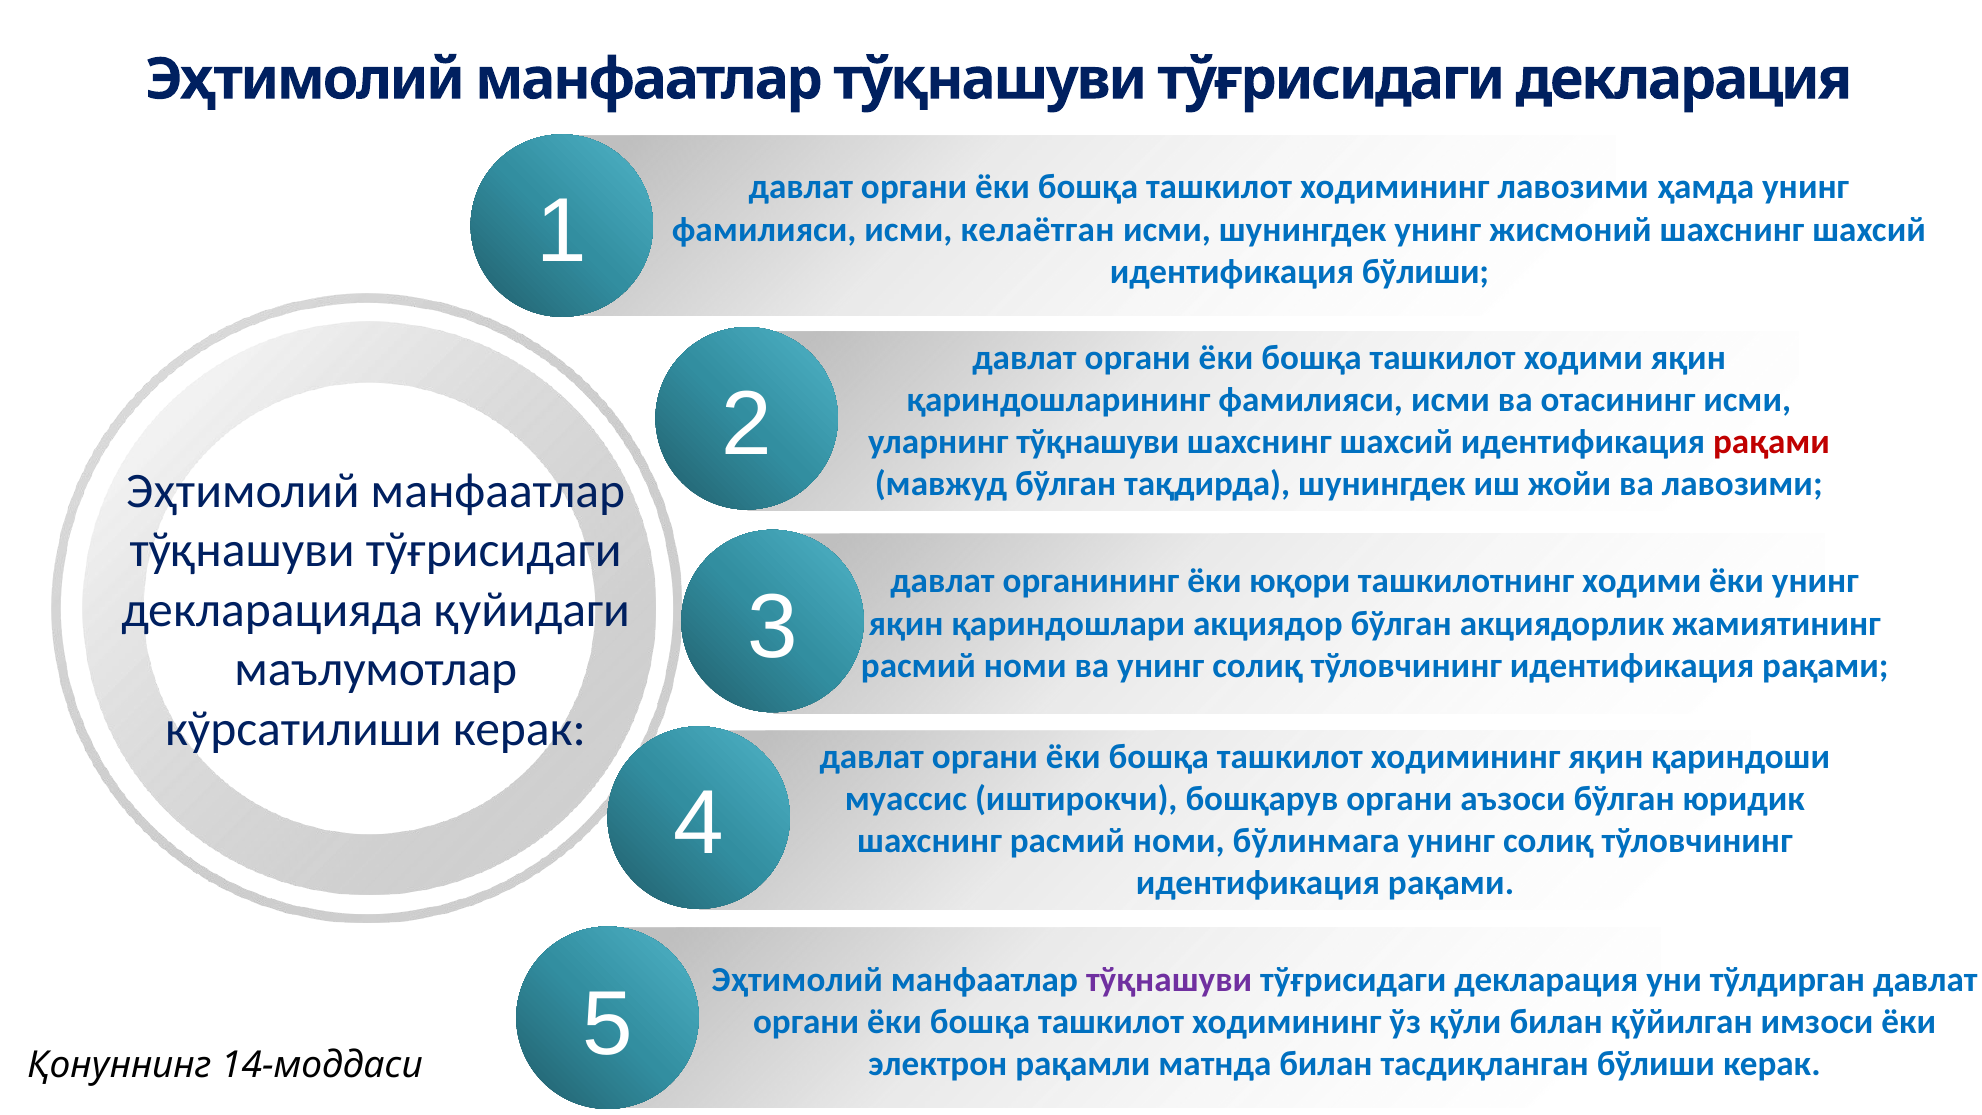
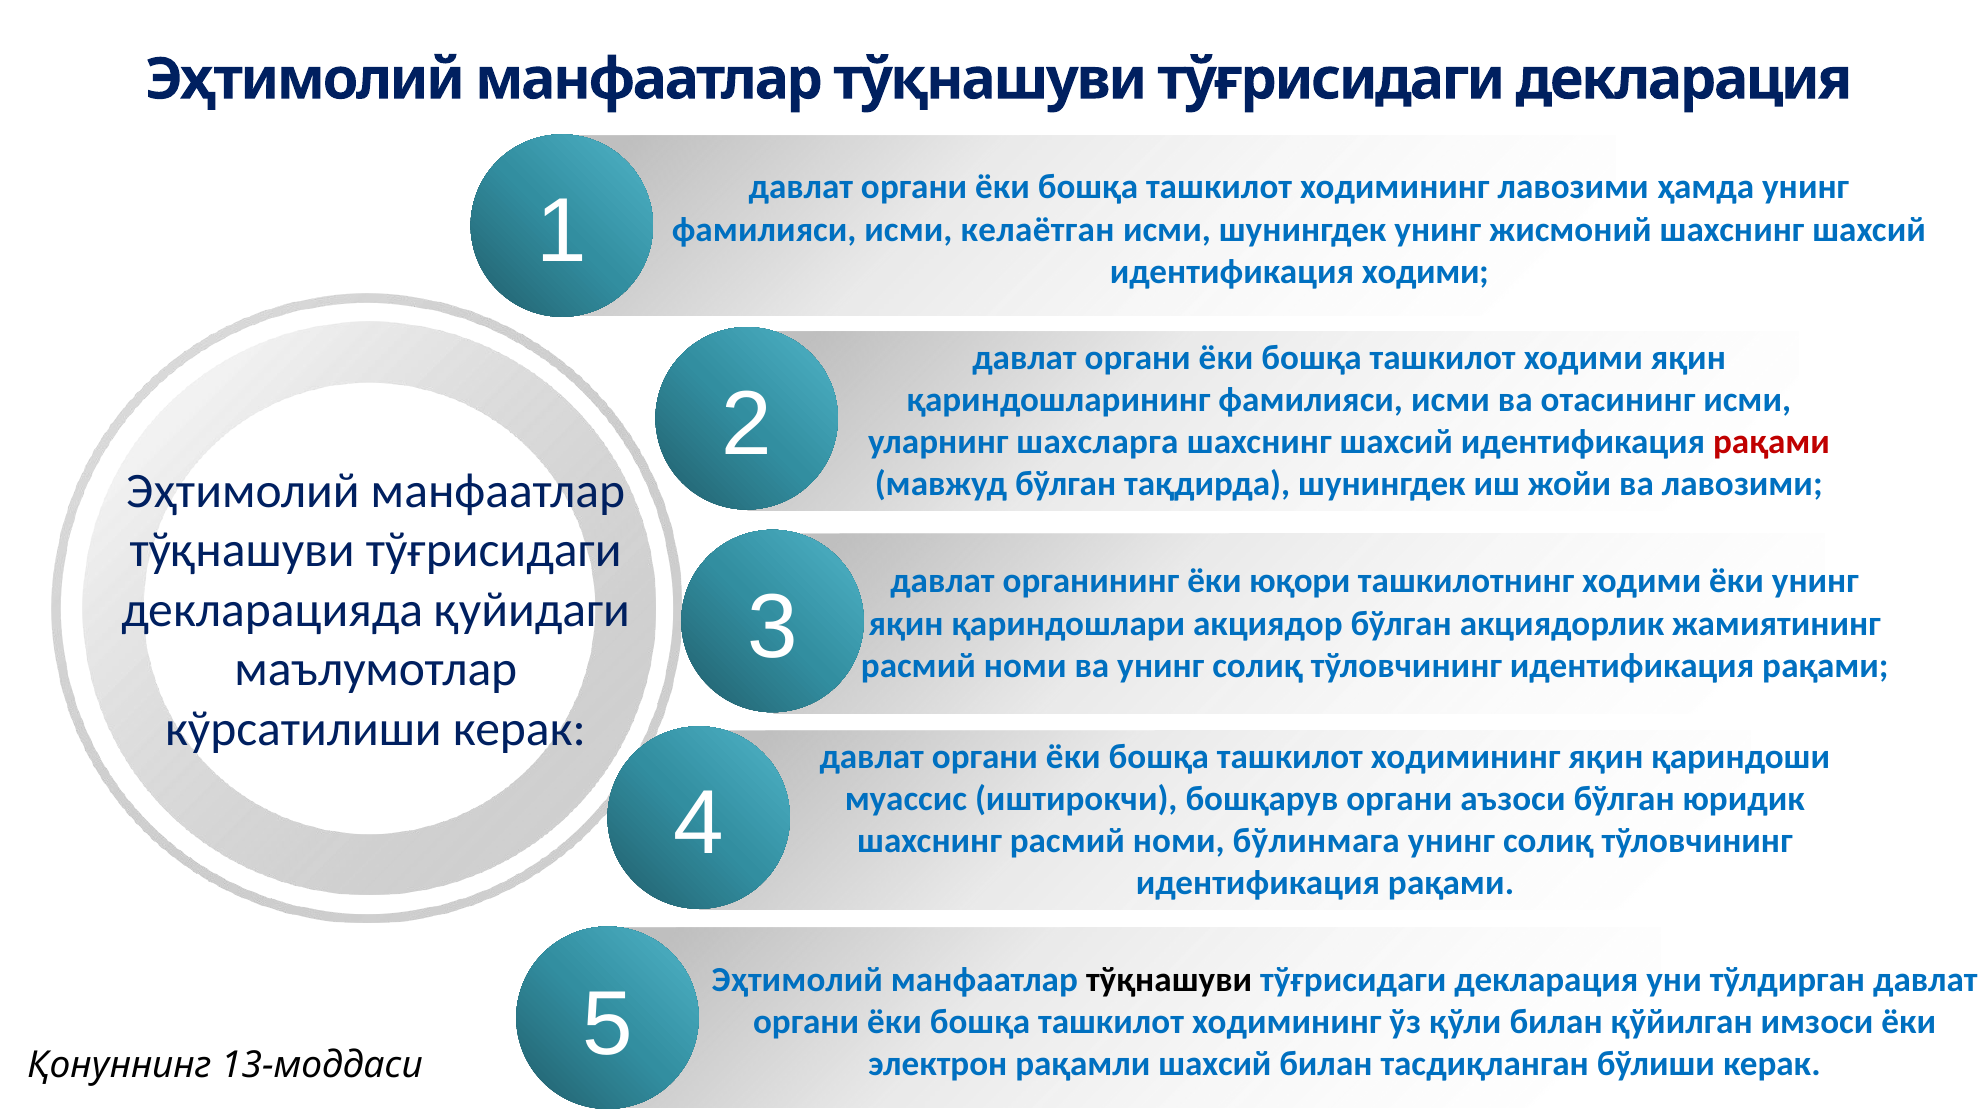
идентификация бўлиши: бўлиши -> ходими (1425, 272)
тўқнашуви: тўқнашуви -> шахсларга (1097, 442)
тўқнашуви colour: purple -> black (1169, 979)
рақамли матнда: матнда -> шахсий (1215, 1064)
14-моддаси: 14-моддаси -> 13-моддаси (322, 1065)
